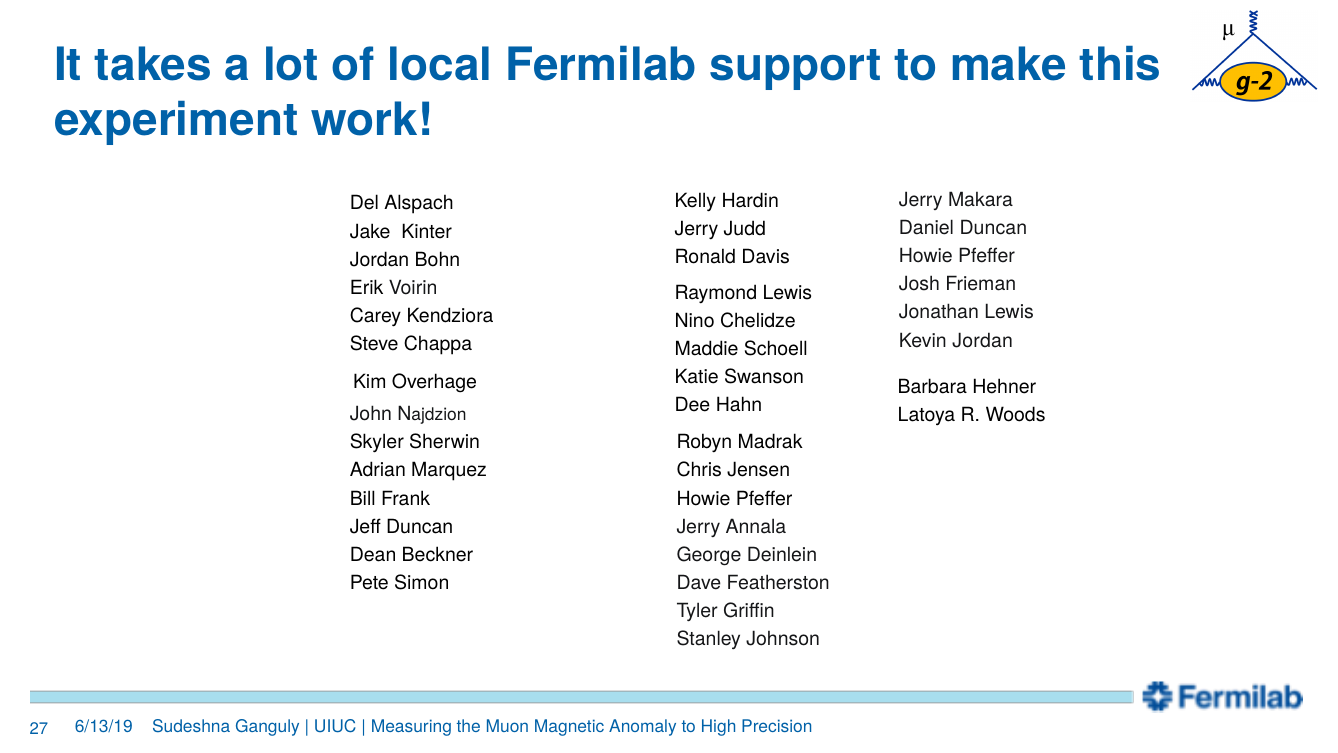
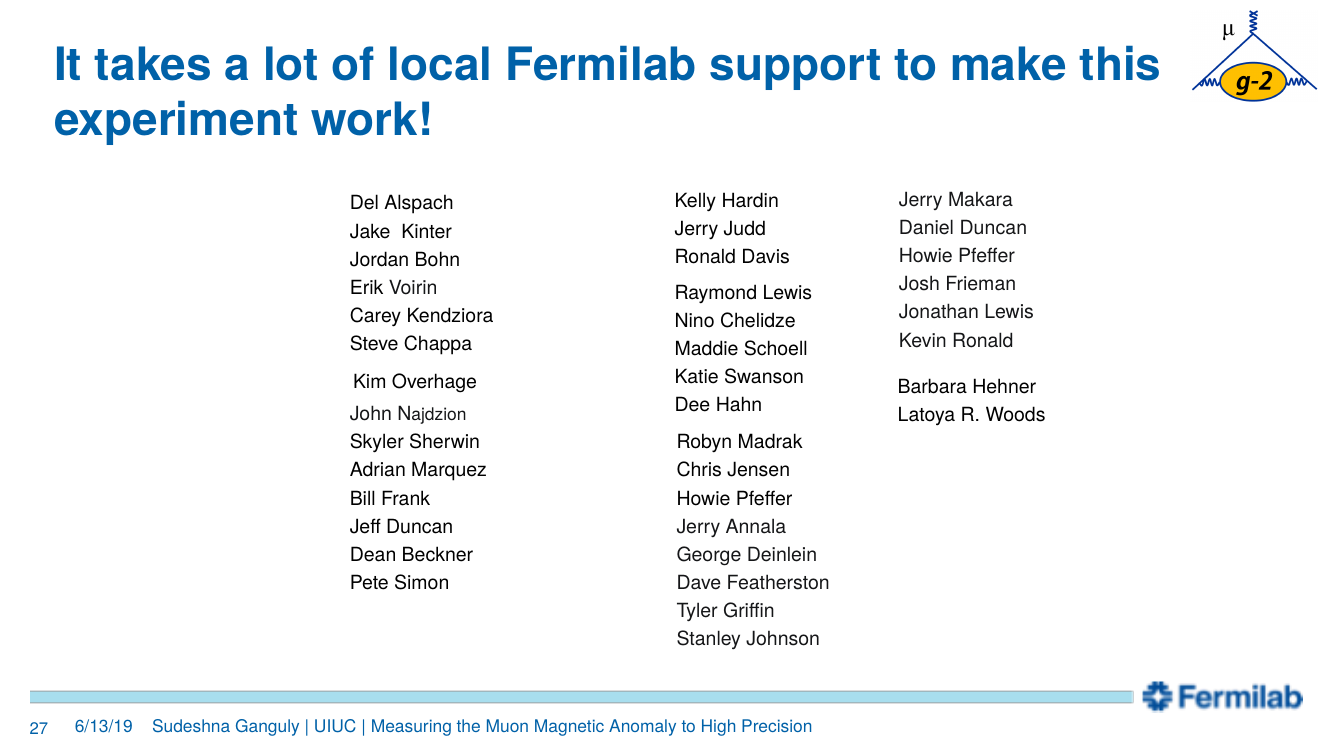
Kevin Jordan: Jordan -> Ronald (983, 340)
